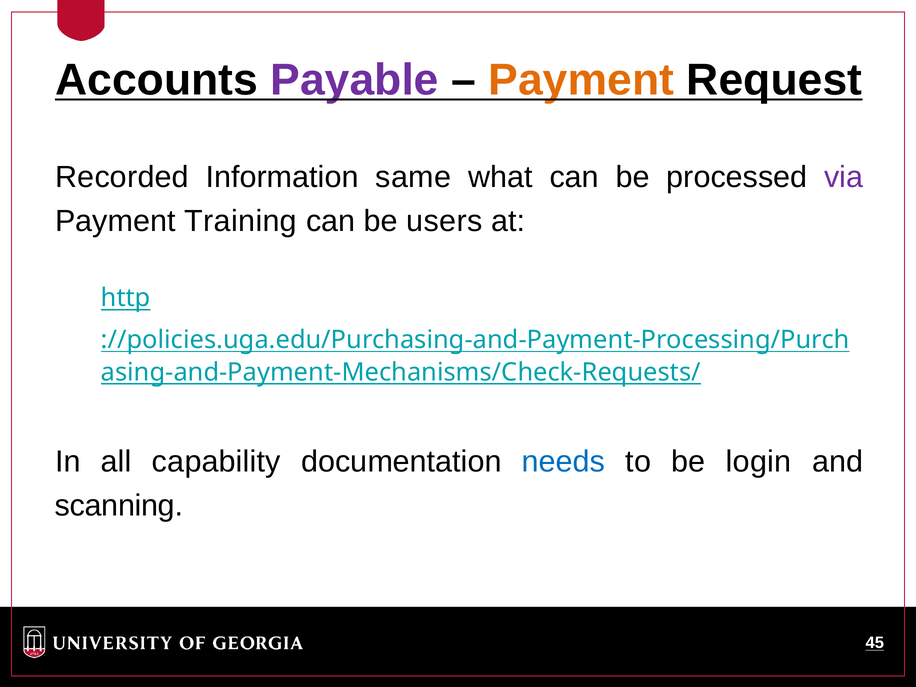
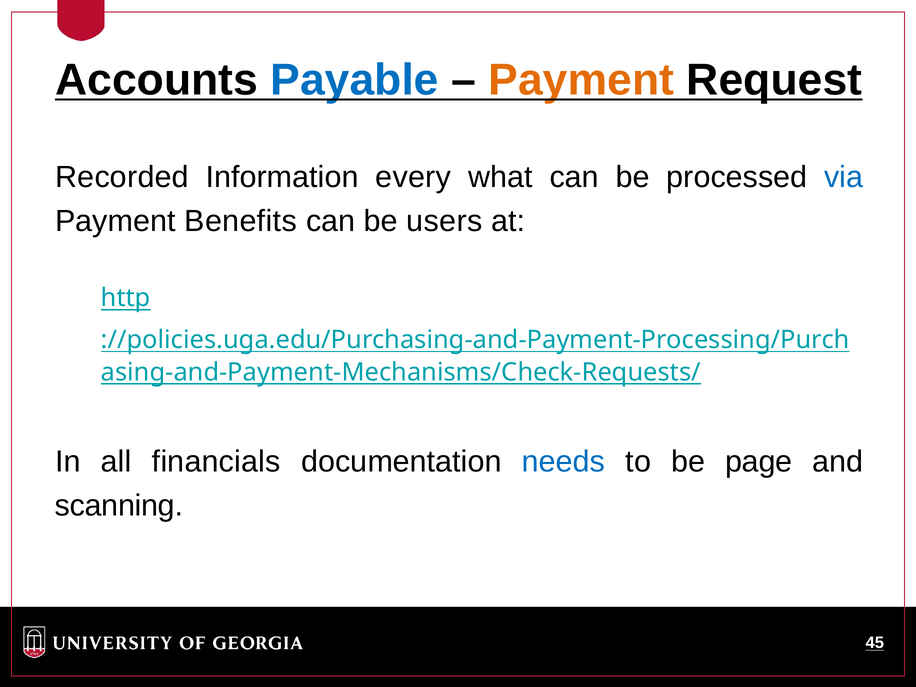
Payable colour: purple -> blue (355, 80)
same: same -> every (413, 177)
via colour: purple -> blue (844, 177)
Training: Training -> Benefits (241, 221)
capability: capability -> financials (216, 462)
login: login -> page (759, 462)
